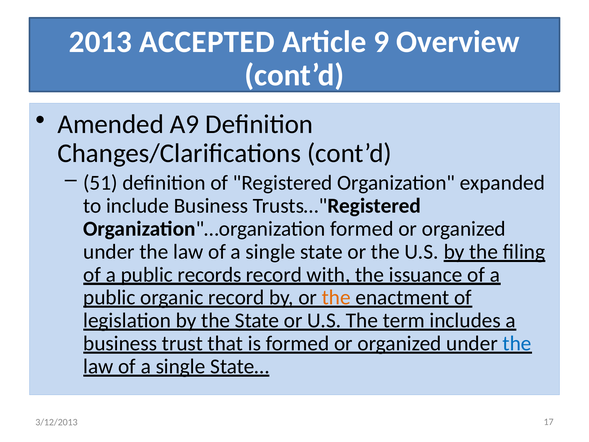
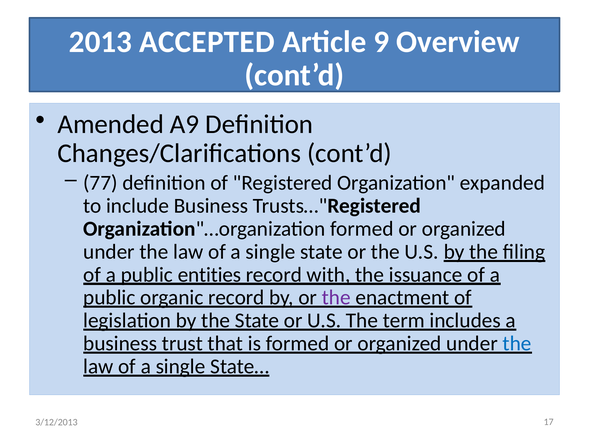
51: 51 -> 77 (100, 183)
records: records -> entities (209, 275)
the colour: orange -> purple (336, 297)
